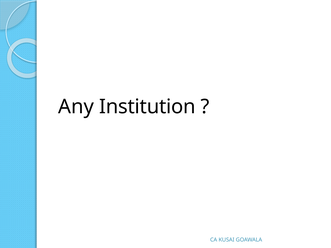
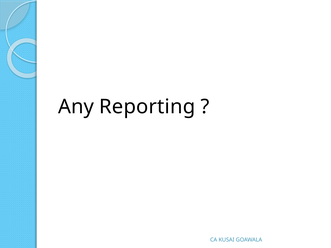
Institution: Institution -> Reporting (147, 107)
